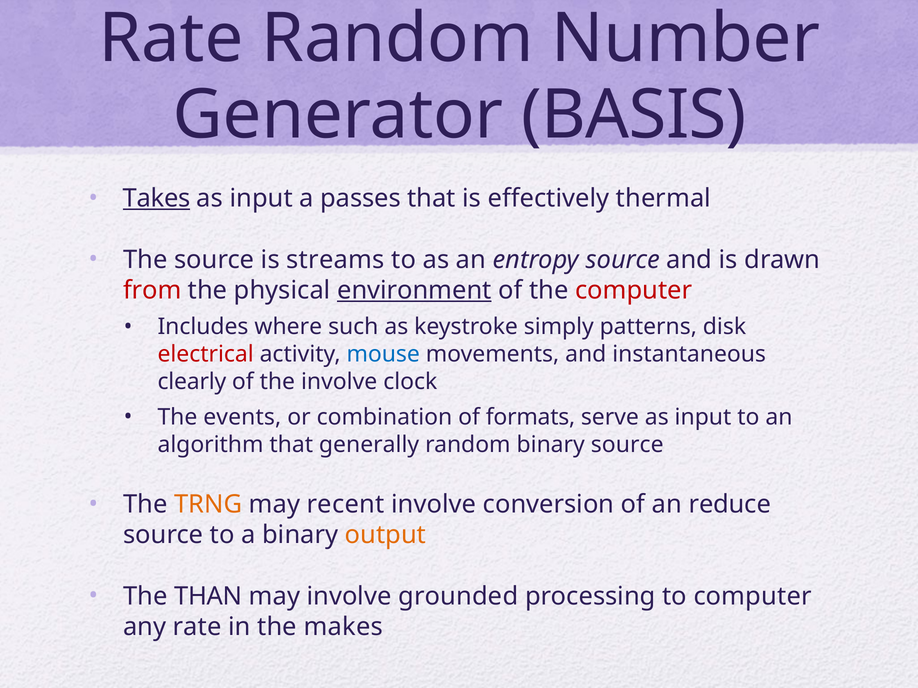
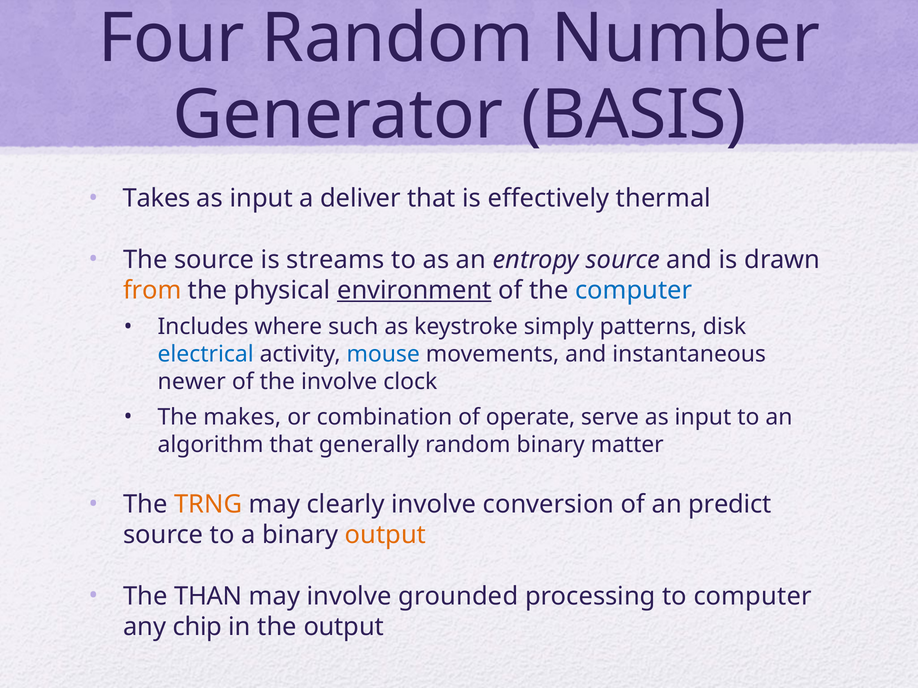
Rate: Rate -> Four (171, 38)
Takes underline: present -> none (157, 199)
passes: passes -> deliver (361, 199)
from colour: red -> orange (152, 290)
computer colour: red -> blue (634, 290)
electrical colour: red -> blue (206, 355)
clearly: clearly -> newer (192, 382)
events: events -> makes (242, 417)
formats: formats -> operate (530, 417)
binary source: source -> matter (627, 445)
recent: recent -> clearly (346, 505)
reduce: reduce -> predict (730, 505)
any rate: rate -> chip (197, 627)
the makes: makes -> output (344, 627)
